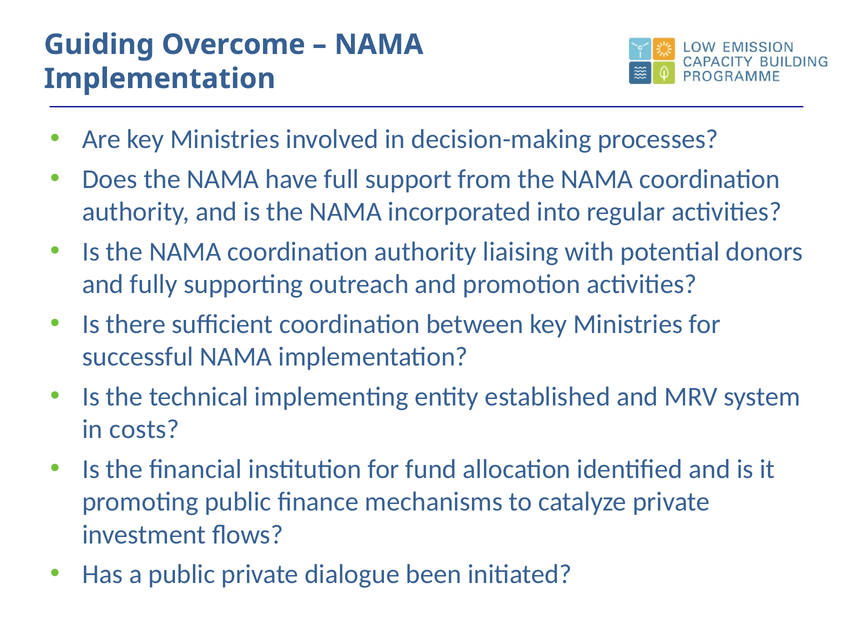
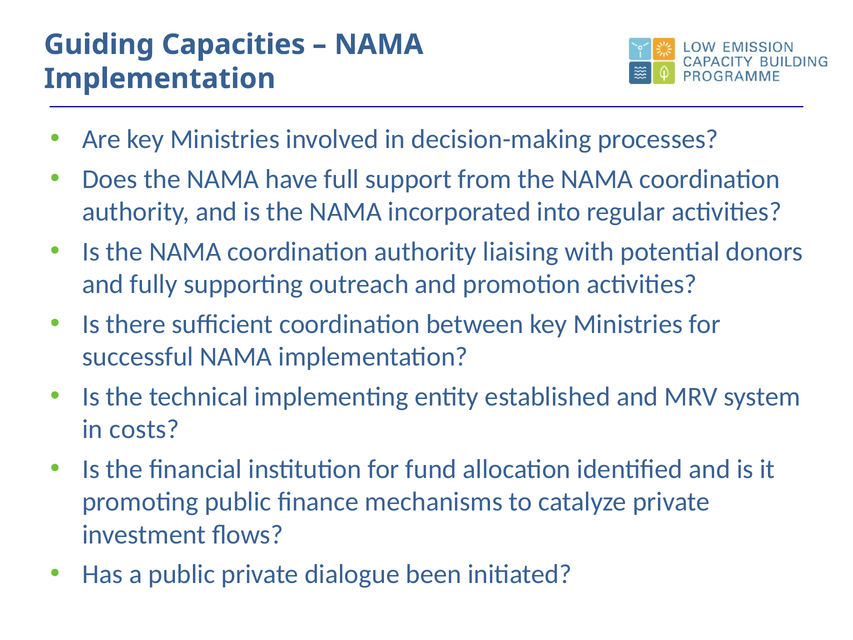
Overcome: Overcome -> Capacities (234, 45)
